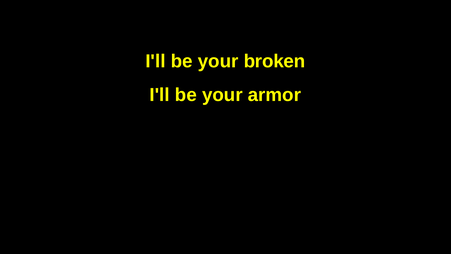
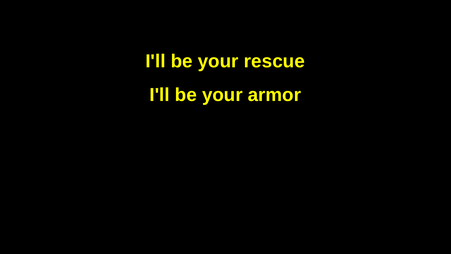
broken: broken -> rescue (274, 61)
